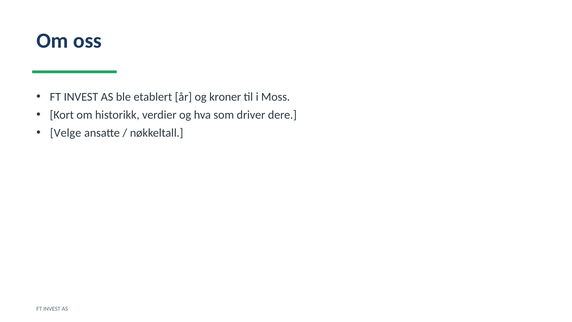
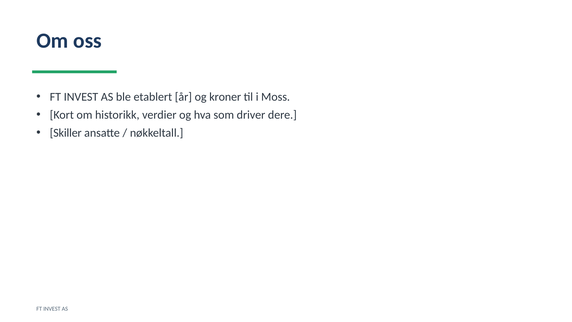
Velge: Velge -> Skiller (66, 133)
